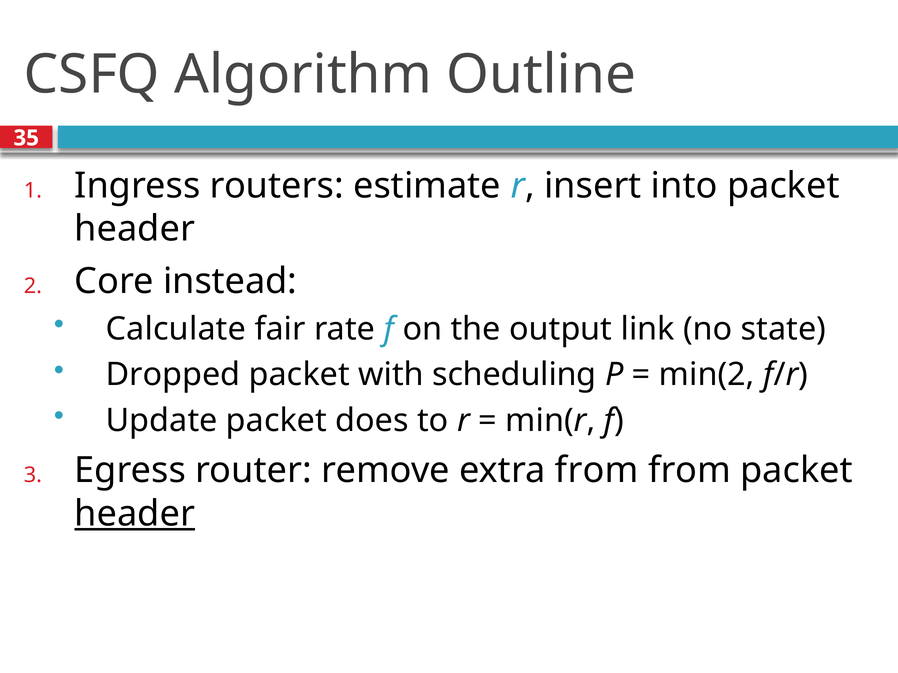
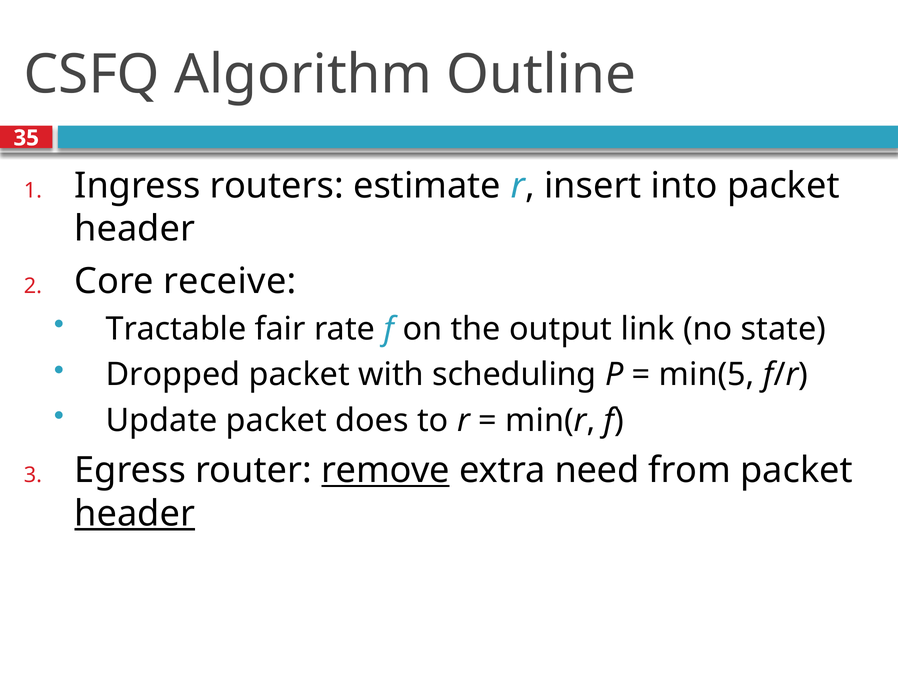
instead: instead -> receive (230, 281)
Calculate: Calculate -> Tractable (176, 329)
min(2: min(2 -> min(5 (707, 375)
remove underline: none -> present (386, 471)
extra from: from -> need (597, 471)
